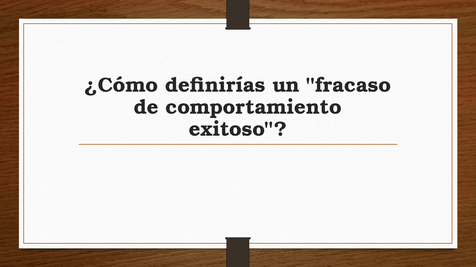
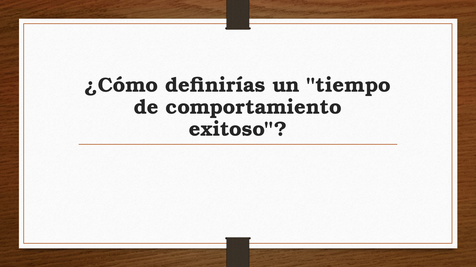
fracaso: fracaso -> tiempo (349, 86)
